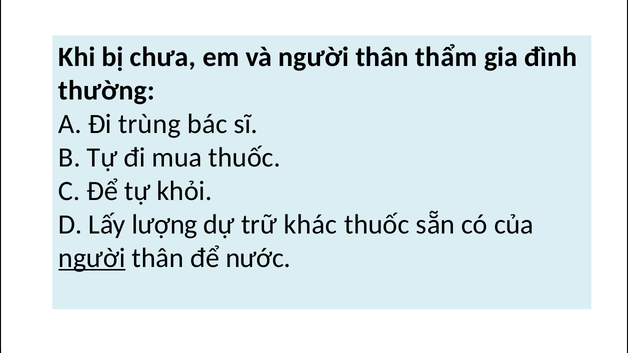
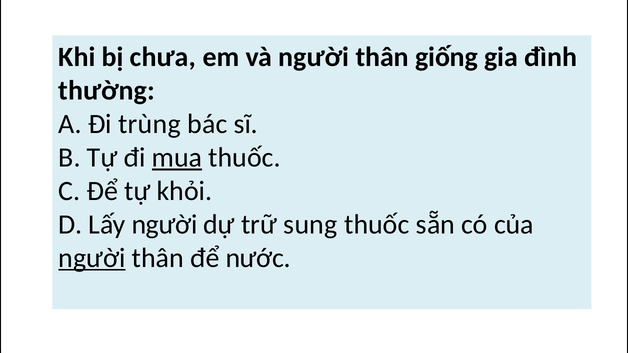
thẩm: thẩm -> giống (447, 57)
mua underline: none -> present (177, 158)
Lấy lượng: lượng -> người (165, 225)
khác: khác -> sung (310, 225)
